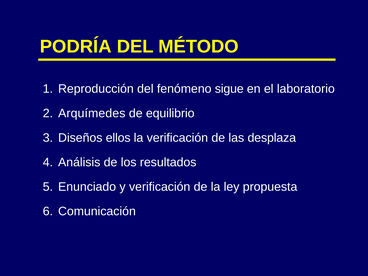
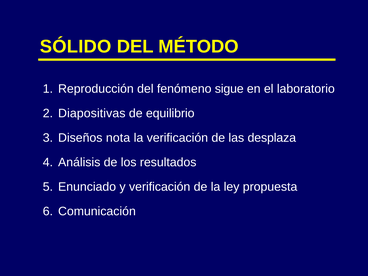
PODRÍA: PODRÍA -> SÓLIDO (76, 47)
Arquímedes: Arquímedes -> Diapositivas (92, 113)
ellos: ellos -> nota (118, 138)
